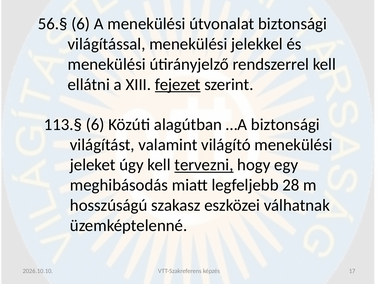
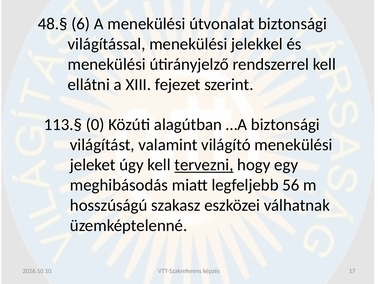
56.§: 56.§ -> 48.§ (53, 24)
fejezet underline: present -> none (178, 84)
113.§ 6: 6 -> 0 (95, 124)
28: 28 -> 56 (291, 185)
